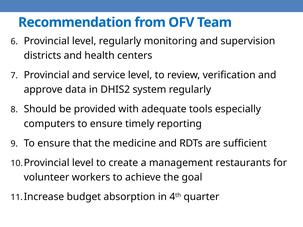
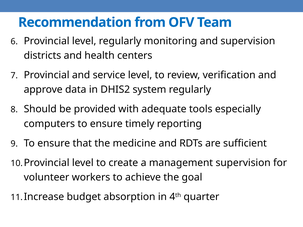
management restaurants: restaurants -> supervision (243, 163)
